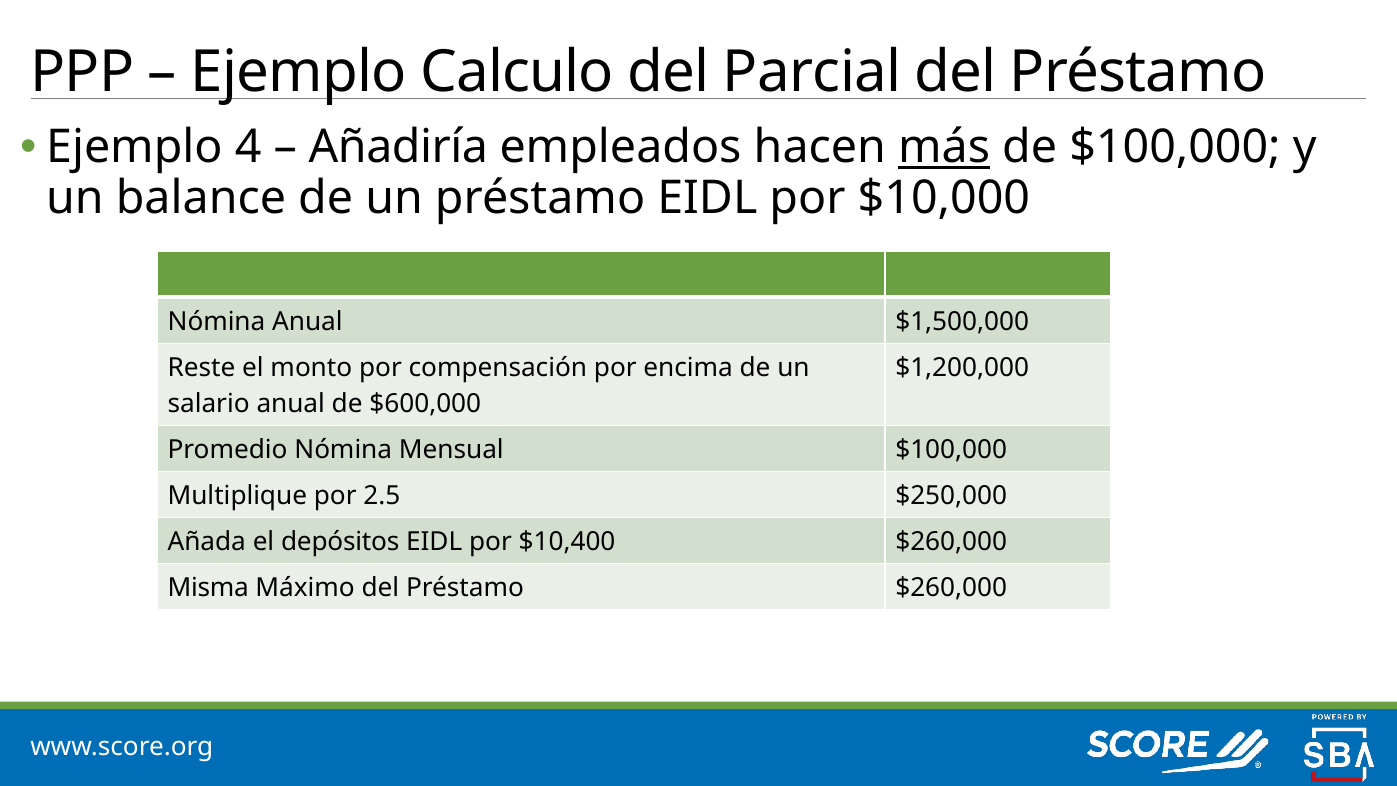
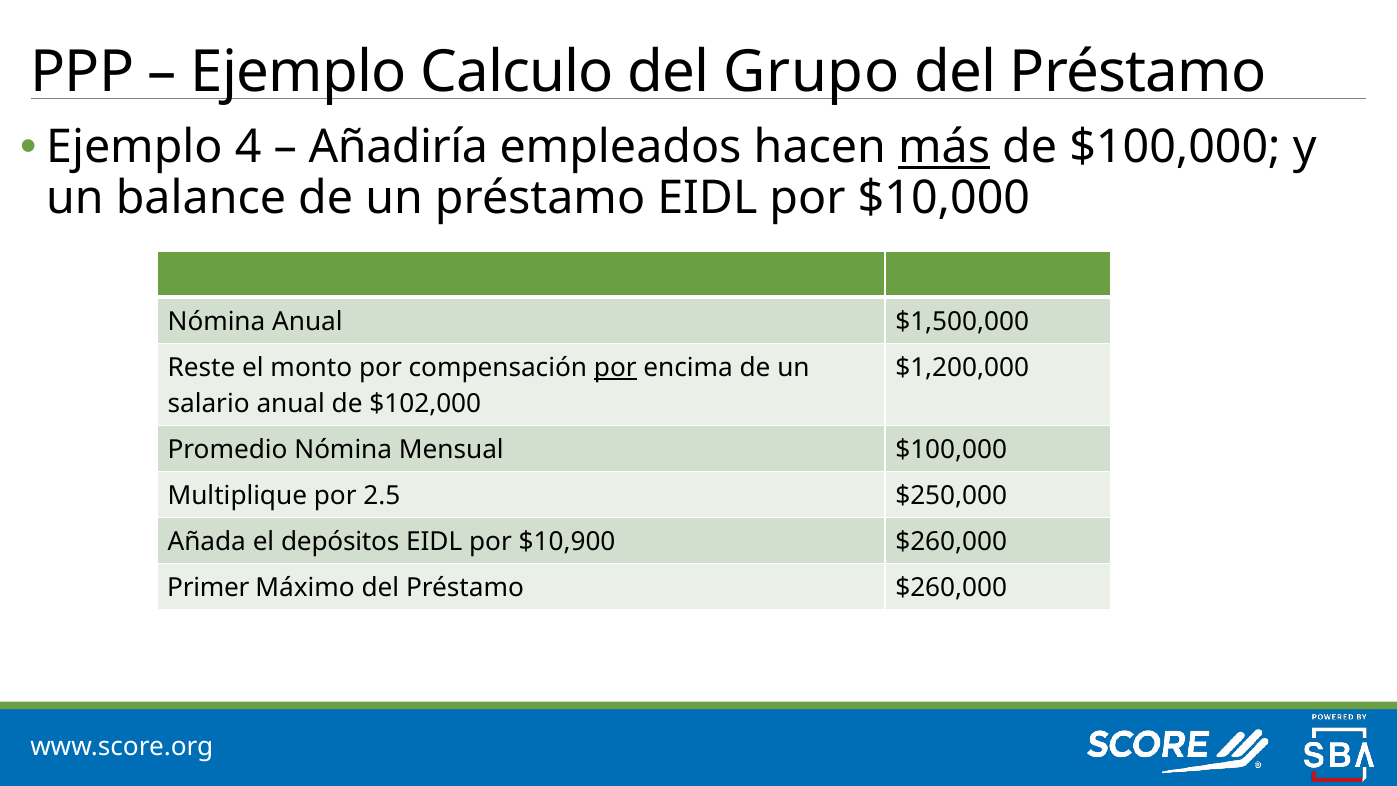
Parcial: Parcial -> Grupo (812, 73)
por underline: none -> present (615, 368)
$600,000: $600,000 -> $102,000 (425, 403)
$10,400: $10,400 -> $10,900 (567, 542)
Misma: Misma -> Primer (208, 588)
